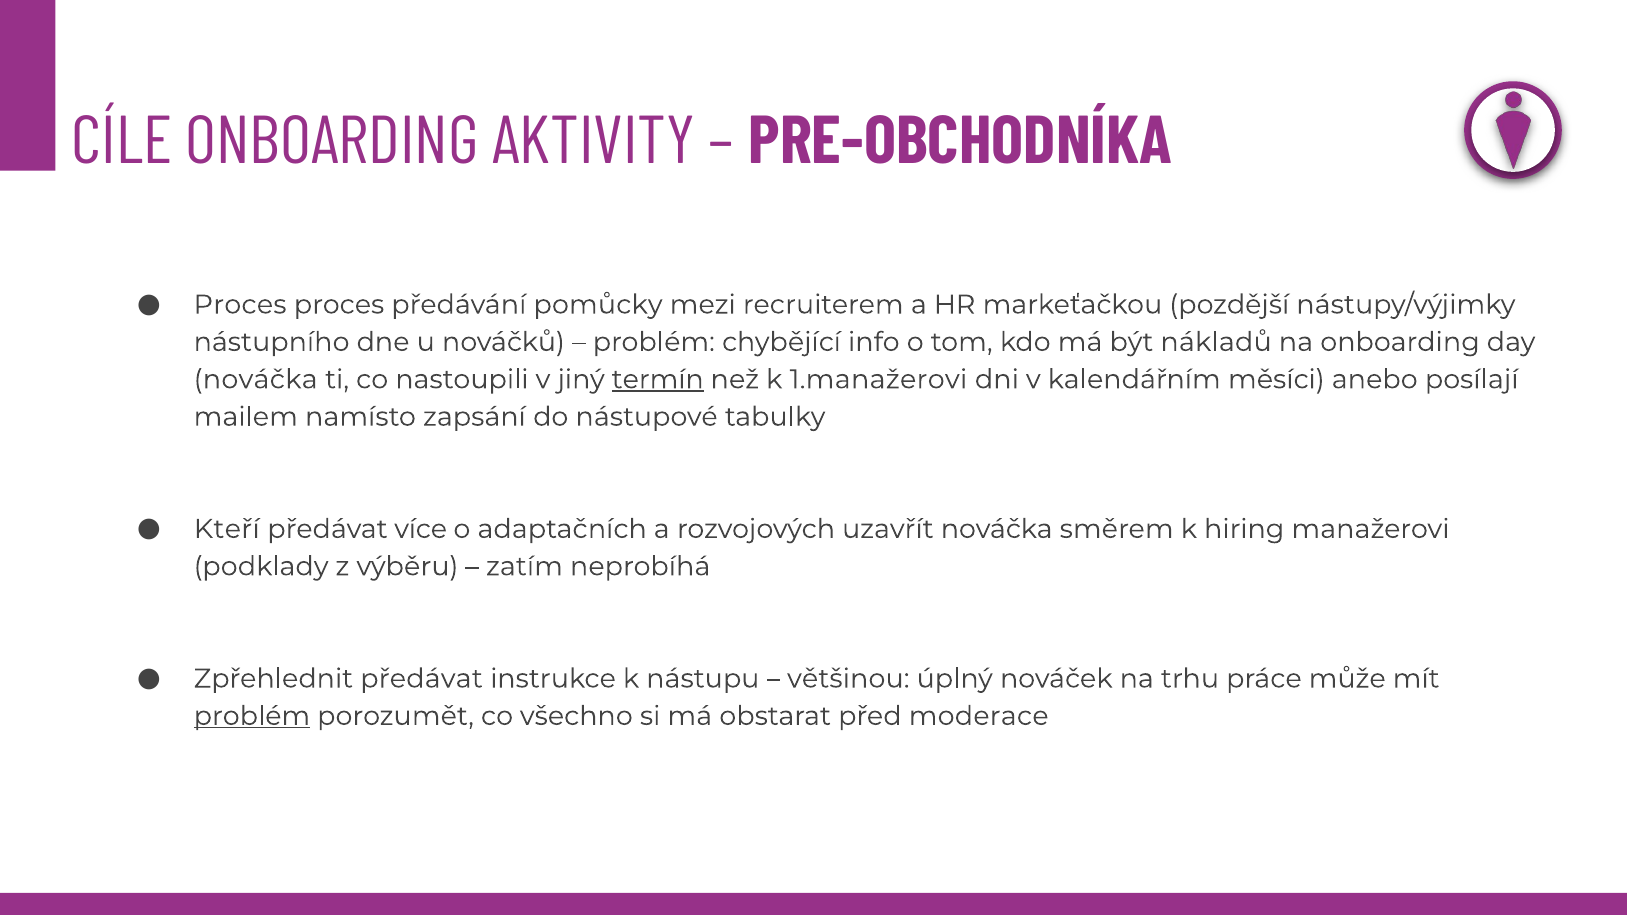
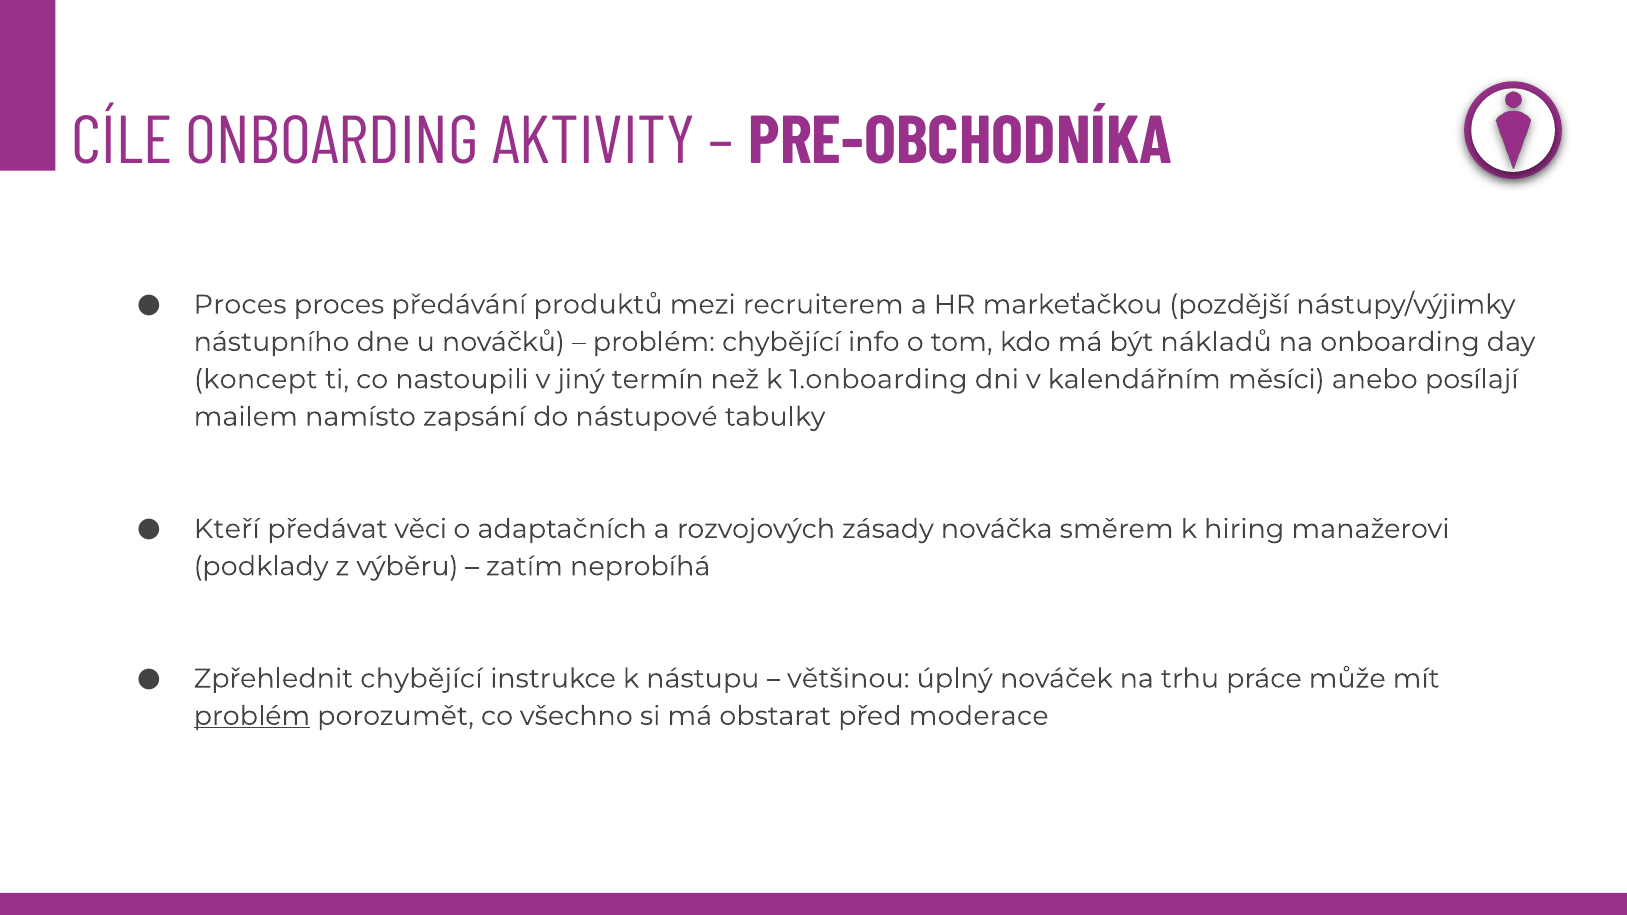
pomůcky: pomůcky -> produktů (598, 305)
nováčka: nováčka -> koncept (256, 379)
termín underline: present -> none (658, 379)
1.manažerovi: 1.manažerovi -> 1.onboarding (878, 379)
více: více -> věci (421, 529)
uzavřít: uzavřít -> zásady (888, 529)
Zpřehlednit předávat: předávat -> chybějící (421, 679)
